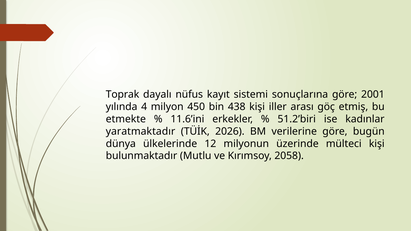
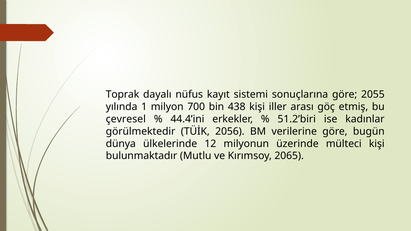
2001: 2001 -> 2055 (373, 94)
4: 4 -> 1 (144, 107)
450: 450 -> 700 (196, 107)
etmekte: etmekte -> çevresel (126, 119)
11.6’ini: 11.6’ini -> 44.4’ini (187, 119)
yaratmaktadır: yaratmaktadır -> görülmektedir (141, 131)
2026: 2026 -> 2056 (230, 131)
2058: 2058 -> 2065 (289, 156)
